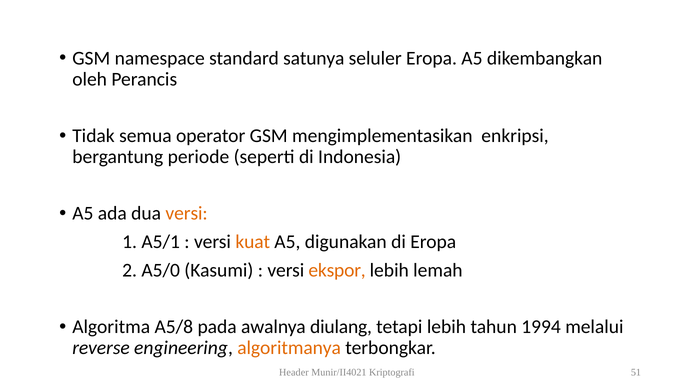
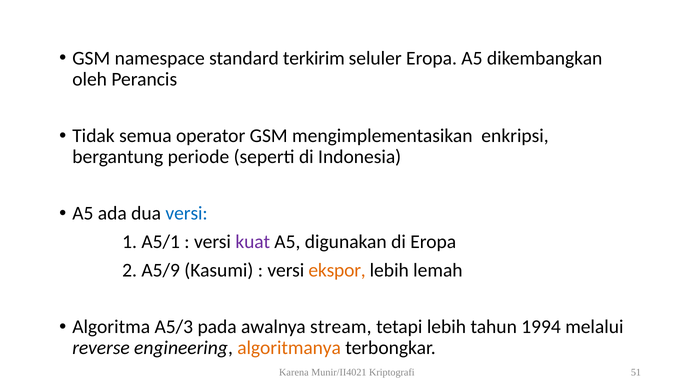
satunya: satunya -> terkirim (314, 58)
versi colour: orange -> blue (187, 214)
kuat colour: orange -> purple (253, 242)
A5/0: A5/0 -> A5/9 (161, 270)
A5/8: A5/8 -> A5/3 (174, 327)
diulang: diulang -> stream (341, 327)
Header: Header -> Karena (294, 373)
